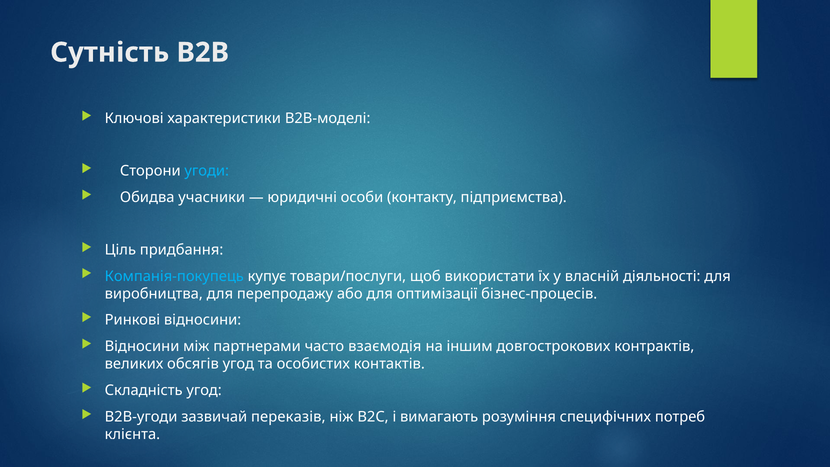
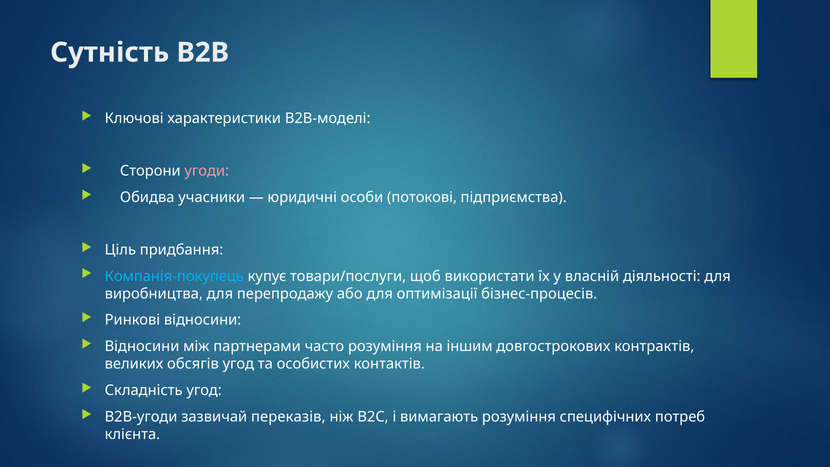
угоди colour: light blue -> pink (207, 171)
контакту: контакту -> потокові (422, 197)
часто взаємодія: взаємодія -> розуміння (385, 346)
